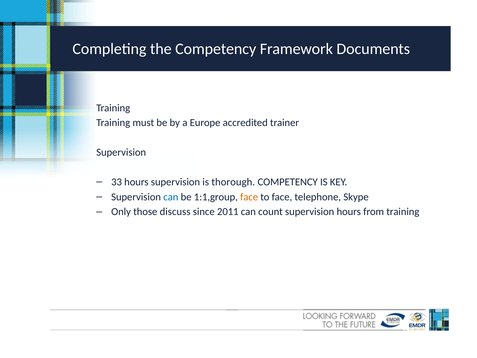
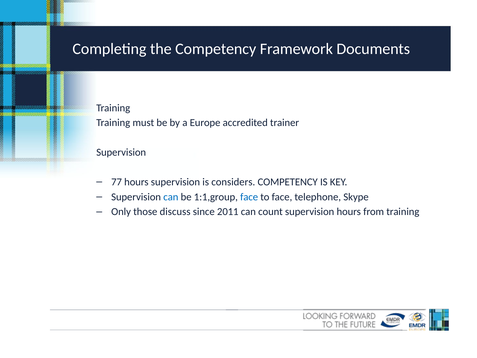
33: 33 -> 77 (117, 182)
thorough: thorough -> considers (233, 182)
face colour: orange -> blue (249, 197)
